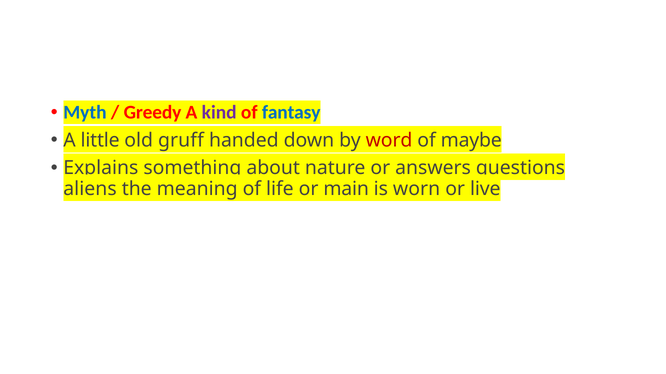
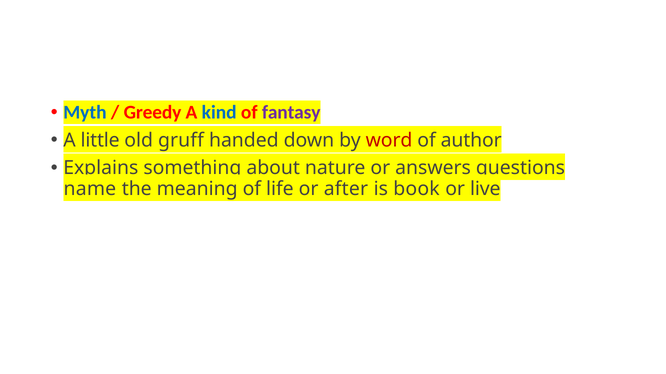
kind colour: purple -> blue (219, 113)
fantasy colour: blue -> purple (291, 113)
maybe: maybe -> author (471, 140)
aliens: aliens -> name (90, 189)
main: main -> after (346, 189)
worn: worn -> book (417, 189)
